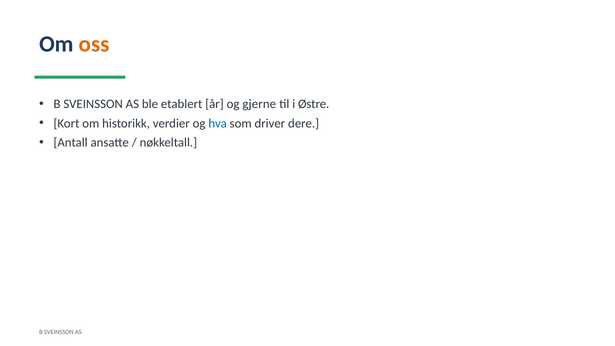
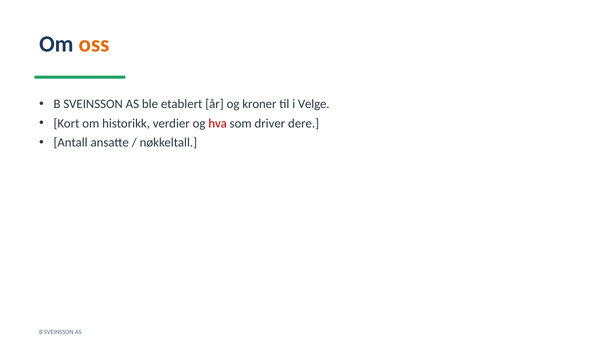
gjerne: gjerne -> kroner (259, 104)
Østre: Østre -> Velge (314, 104)
hva colour: blue -> red (218, 123)
